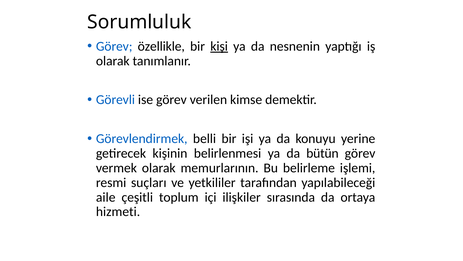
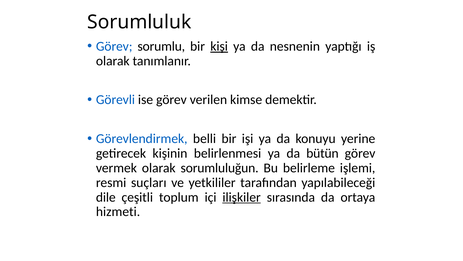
özellikle: özellikle -> sorumlu (161, 46)
memurlarının: memurlarının -> sorumluluğun (220, 168)
aile: aile -> dile (106, 197)
ilişkiler underline: none -> present (242, 197)
